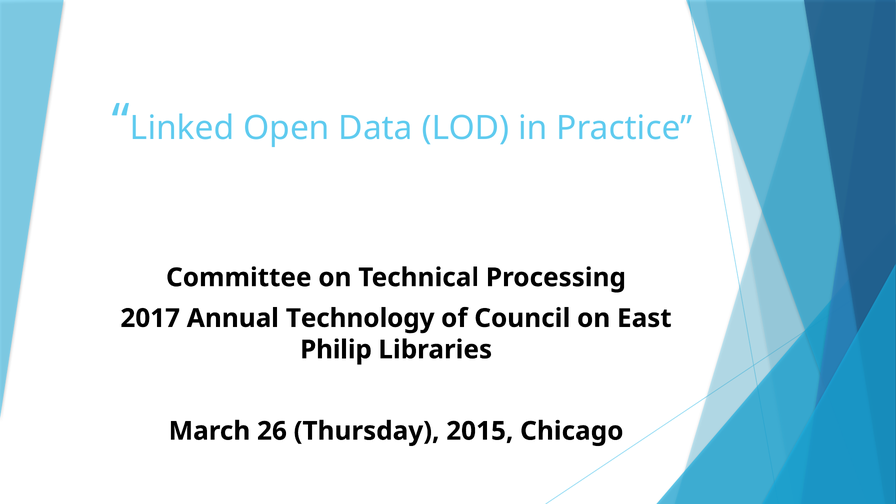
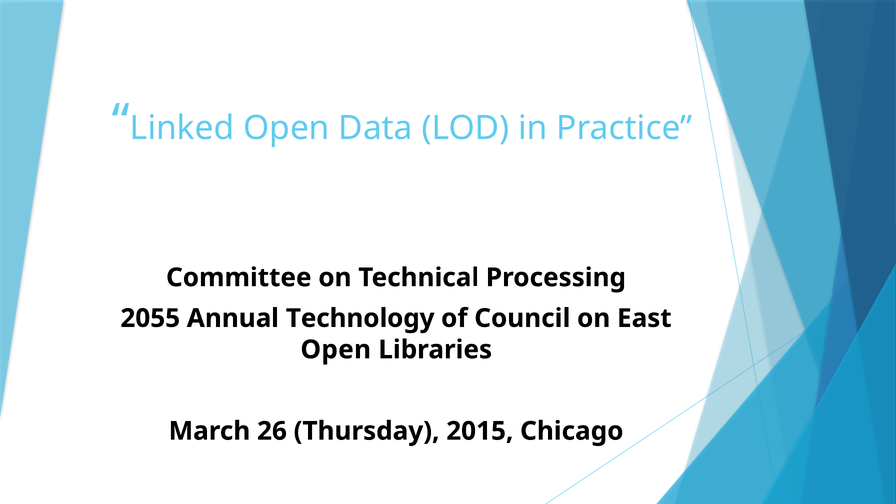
2017: 2017 -> 2055 (150, 318)
Philip: Philip -> Open (336, 350)
